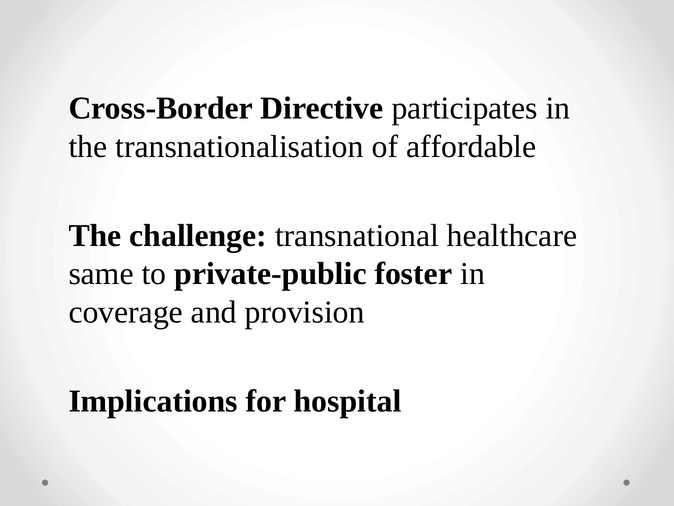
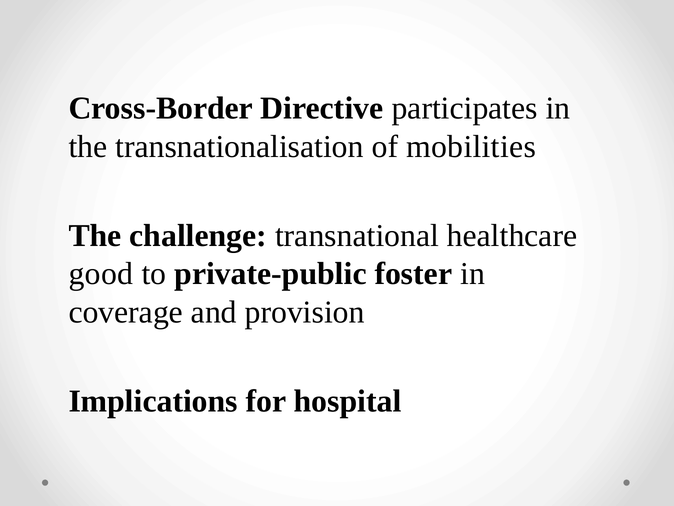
affordable: affordable -> mobilities (471, 146)
same: same -> good (101, 274)
